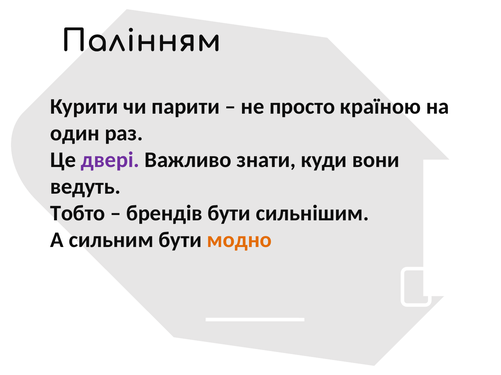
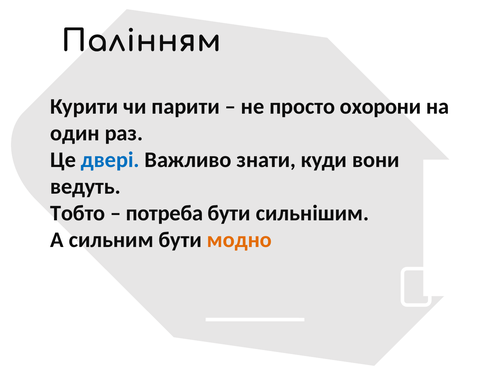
країною: країною -> охорони (381, 107)
двері colour: purple -> blue (110, 160)
брендів: брендів -> потреба (164, 214)
